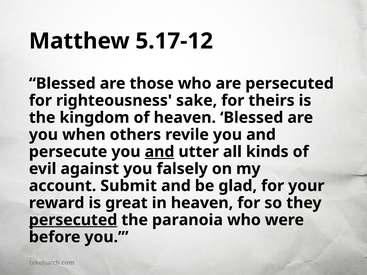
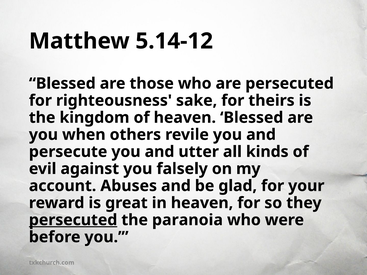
5.17-12: 5.17-12 -> 5.14-12 (174, 41)
and underline: present -> none (160, 152)
Submit: Submit -> Abuses (129, 186)
